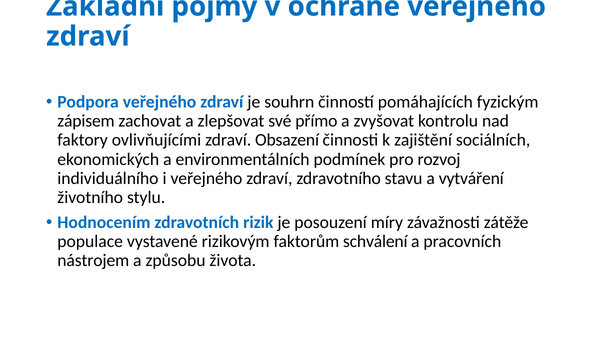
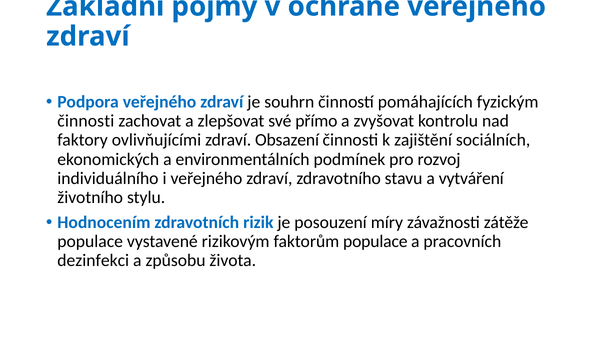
zápisem: zápisem -> činnosti (86, 121)
faktorům schválení: schválení -> populace (375, 241)
nástrojem: nástrojem -> dezinfekci (93, 260)
